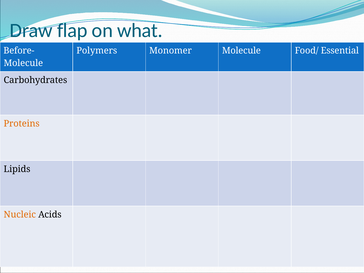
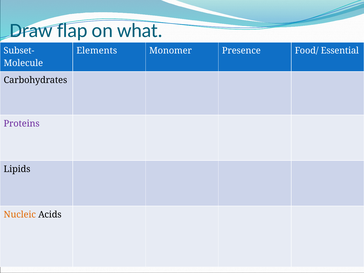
Before-: Before- -> Subset- (19, 51)
Polymers: Polymers -> Elements (97, 51)
Monomer Molecule: Molecule -> Presence (241, 51)
Proteins colour: orange -> purple (22, 124)
